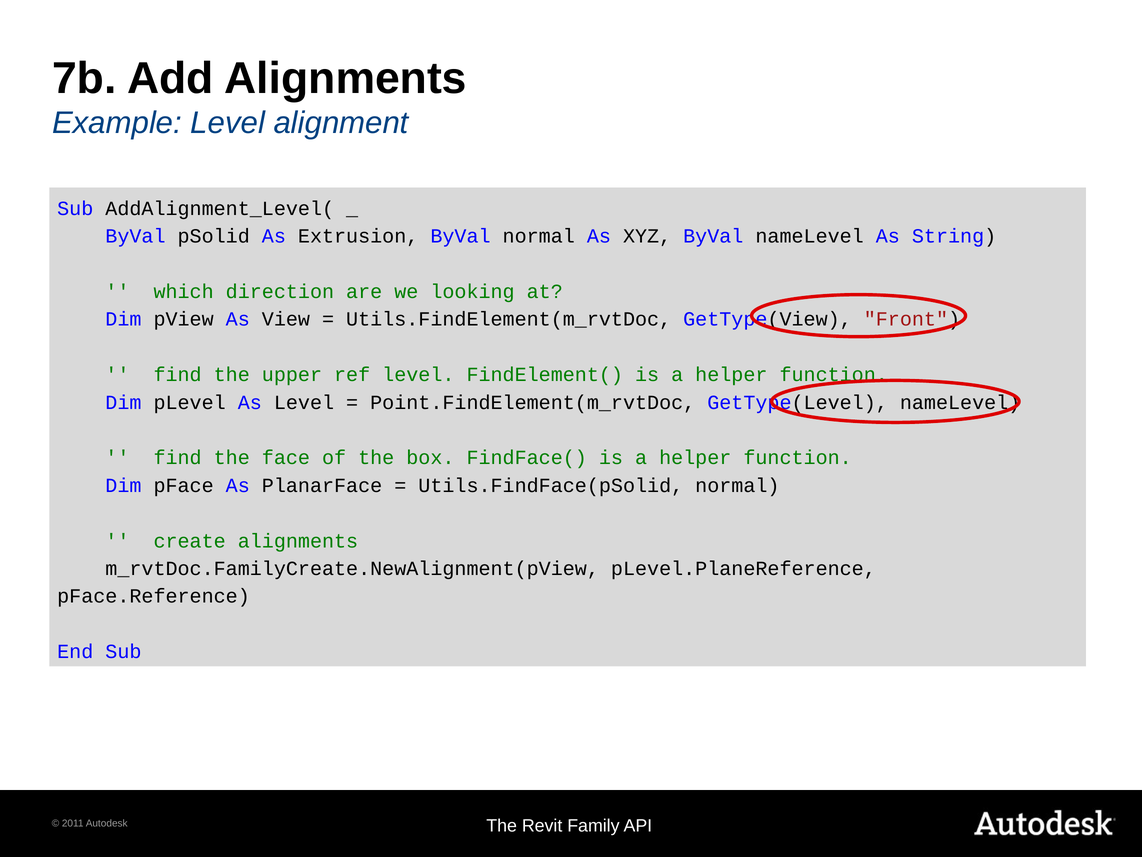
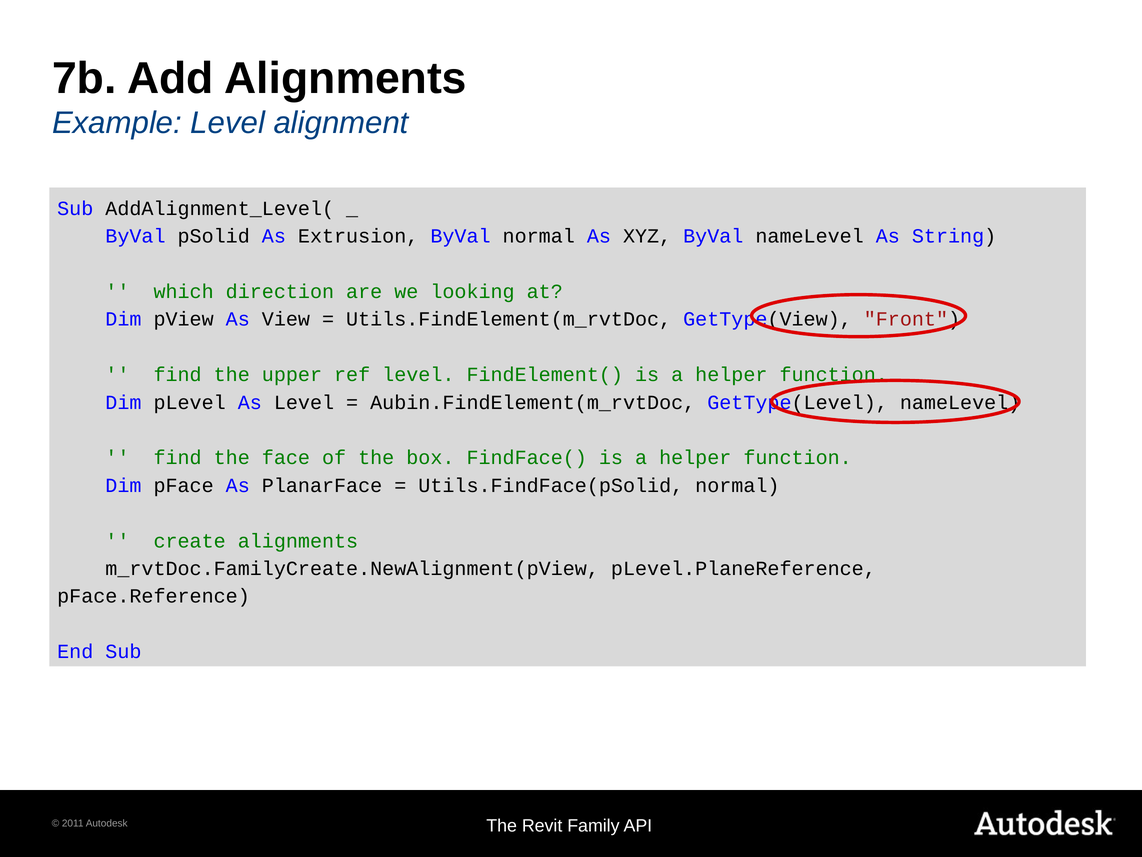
Point.FindElement(m_rvtDoc: Point.FindElement(m_rvtDoc -> Aubin.FindElement(m_rvtDoc (533, 402)
